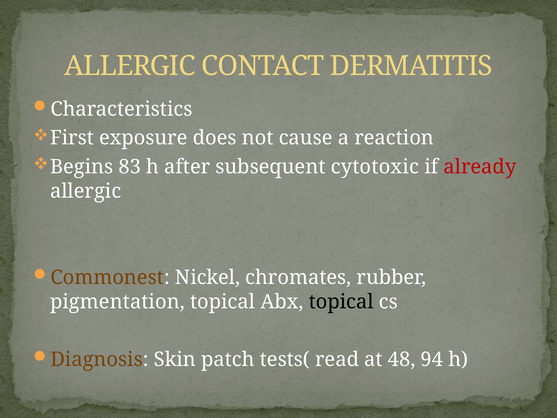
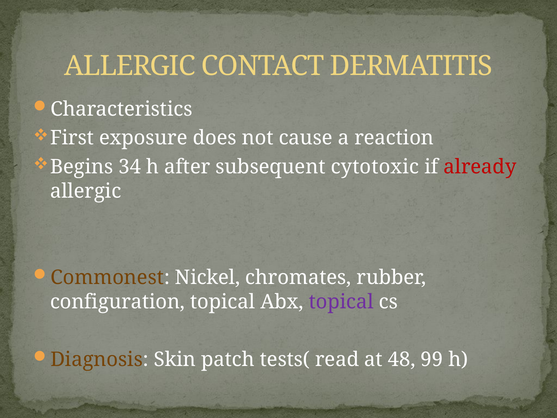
83: 83 -> 34 (130, 167)
pigmentation: pigmentation -> configuration (118, 302)
topical colour: black -> purple (341, 302)
94: 94 -> 99 (432, 359)
